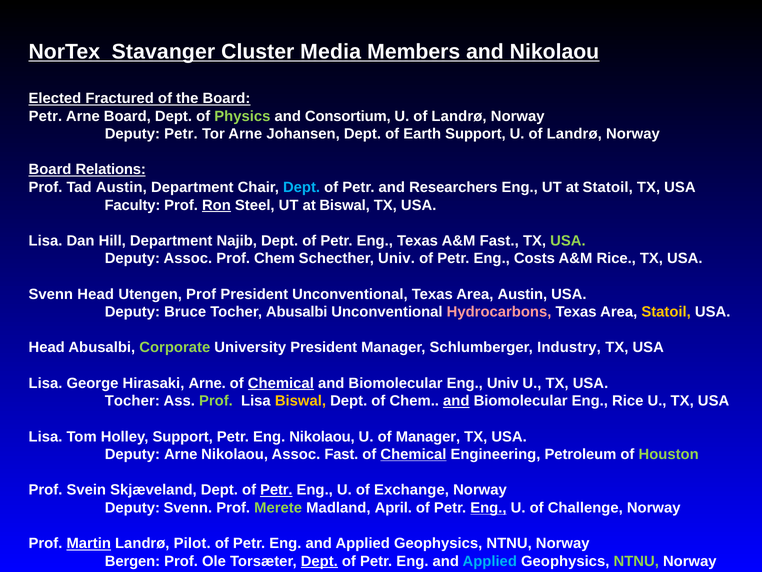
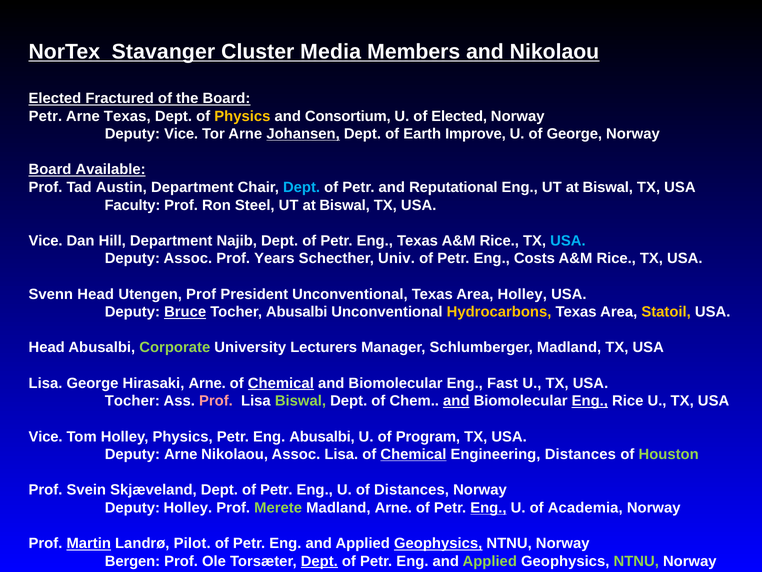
Arne Board: Board -> Texas (127, 116)
Physics colour: light green -> yellow (242, 116)
Landrø: Landrø -> Elected (459, 116)
Deputy Petr: Petr -> Vice (181, 134)
Johansen underline: none -> present (303, 134)
Earth Support: Support -> Improve (475, 134)
Landrø: Landrø -> George (574, 134)
Relations: Relations -> Available (111, 169)
Researchers: Researchers -> Reputational (453, 187)
Eng UT at Statoil: Statoil -> Biswal (608, 187)
Ron underline: present -> none (216, 205)
Lisa: Lisa -> Vice (46, 241)
Texas A&M Fast: Fast -> Rice (499, 241)
USA colour: light green -> light blue (568, 241)
Prof Chem: Chem -> Years (274, 258)
Area Austin: Austin -> Holley (522, 294)
Bruce underline: none -> present (185, 312)
Hydrocarbons colour: pink -> yellow (499, 312)
University President: President -> Lecturers (324, 347)
Schlumberger Industry: Industry -> Madland (569, 347)
Eng Univ: Univ -> Fast (503, 383)
Prof colour: light green -> pink (216, 401)
Biswal colour: yellow -> light green (300, 401)
Eng underline: none -> present (590, 401)
Lisa: Lisa -> Vice (46, 436)
Holley Support: Support -> Physics (183, 436)
Eng Nikolaou: Nikolaou -> Abusalbi (322, 436)
of Manager: Manager -> Program (428, 436)
Assoc Fast: Fast -> Lisa (341, 454)
Engineering Petroleum: Petroleum -> Distances (580, 454)
Petr underline: present -> none (276, 490)
of Exchange: Exchange -> Distances (412, 490)
Deputy Svenn: Svenn -> Holley (188, 507)
Madland April: April -> Arne (393, 507)
Challenge: Challenge -> Academia (585, 507)
Geophysics underline: none -> present (438, 543)
Applied colour: light blue -> light green (490, 561)
